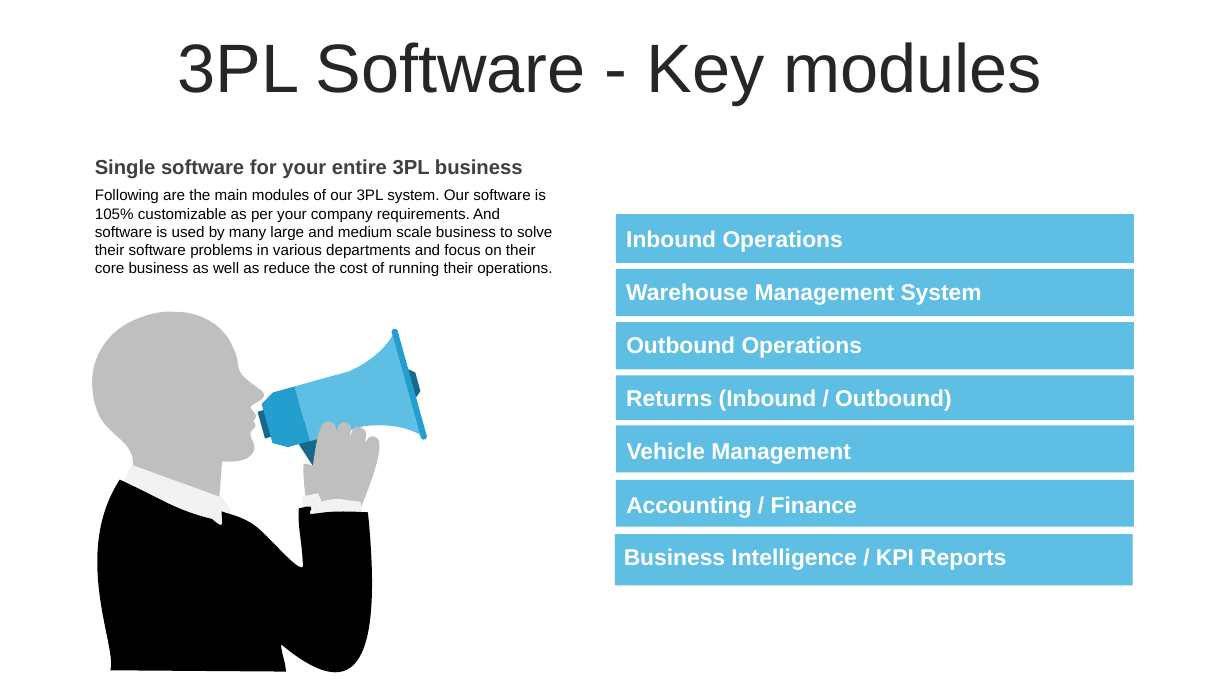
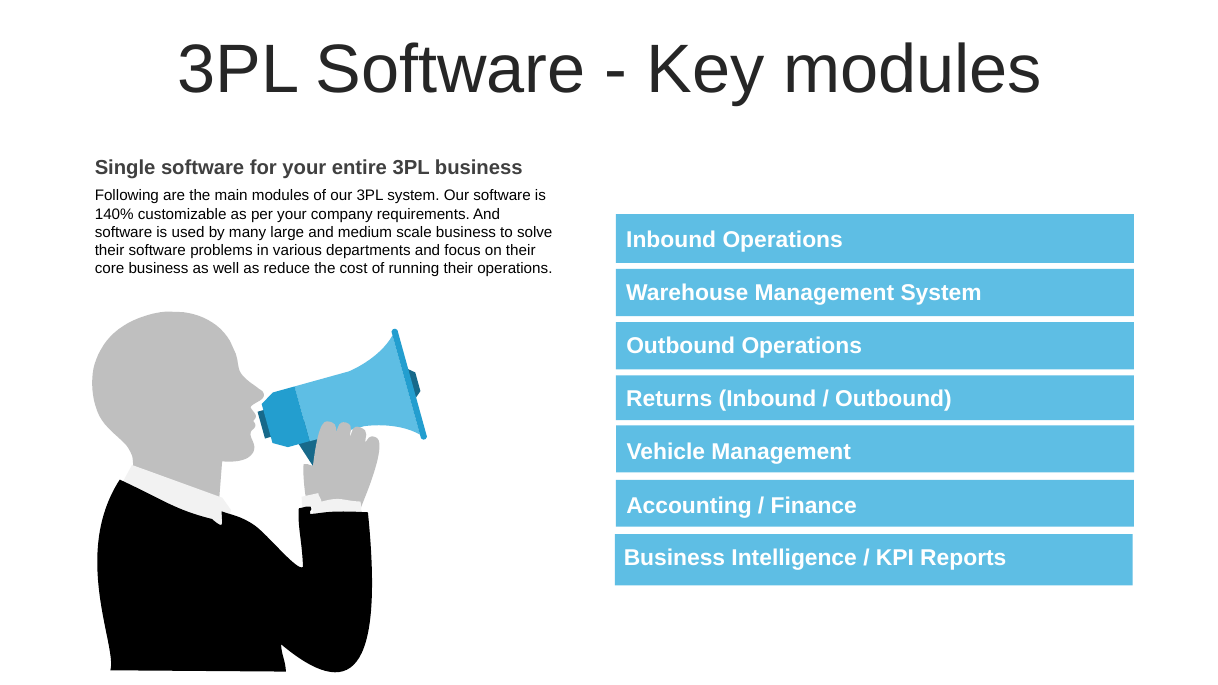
105%: 105% -> 140% (114, 214)
